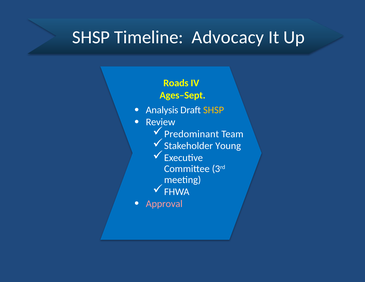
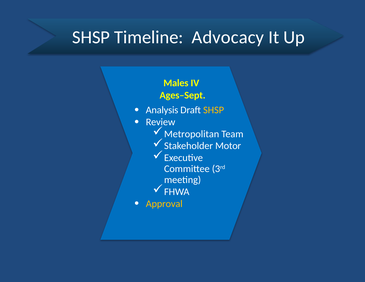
Roads: Roads -> Males (176, 83)
Predominant: Predominant -> Metropolitan (192, 134)
Young: Young -> Motor (228, 146)
Approval colour: pink -> yellow (164, 204)
